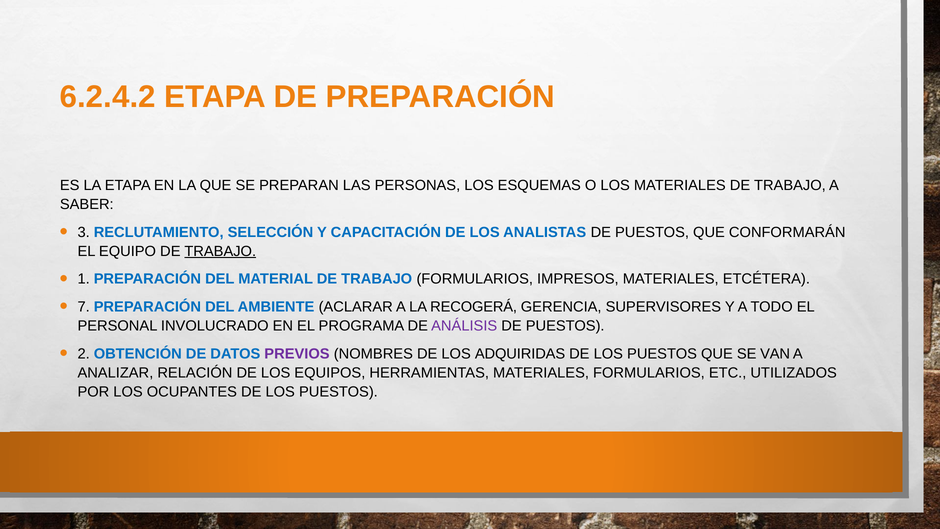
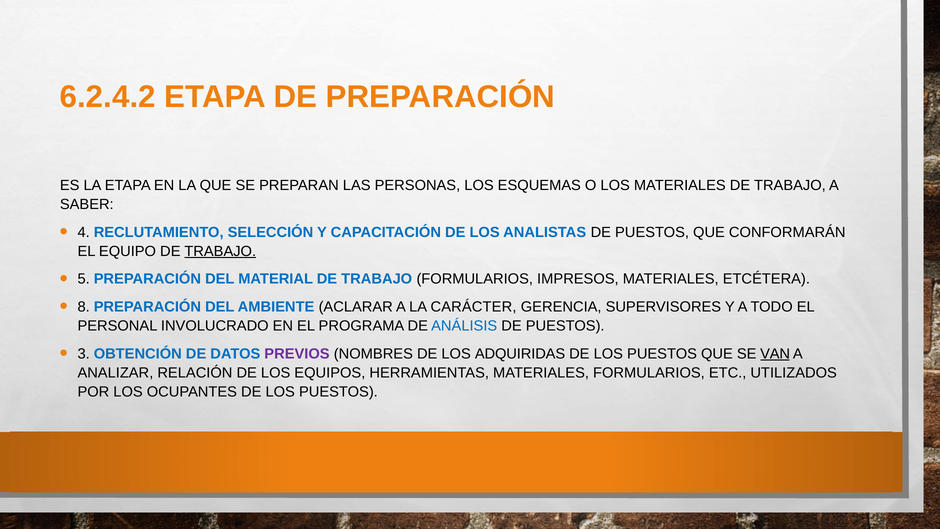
3: 3 -> 4 (84, 232)
1: 1 -> 5 (84, 279)
7: 7 -> 8 (84, 307)
RECOGERÁ: RECOGERÁ -> CARÁCTER (473, 307)
ANÁLISIS colour: purple -> blue (464, 326)
2: 2 -> 3 (84, 354)
VAN underline: none -> present (775, 354)
